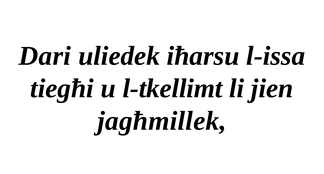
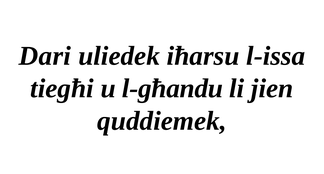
l-tkellimt: l-tkellimt -> l-għandu (173, 89)
jagħmillek: jagħmillek -> quddiemek (162, 121)
